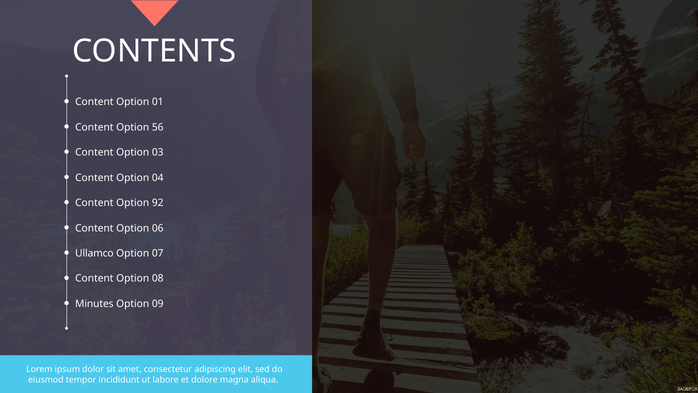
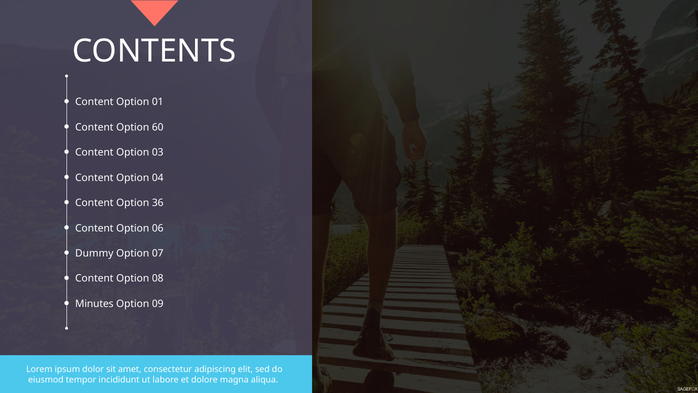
56: 56 -> 60 (158, 127)
92: 92 -> 36 (158, 203)
Ullamco: Ullamco -> Dummy (94, 253)
